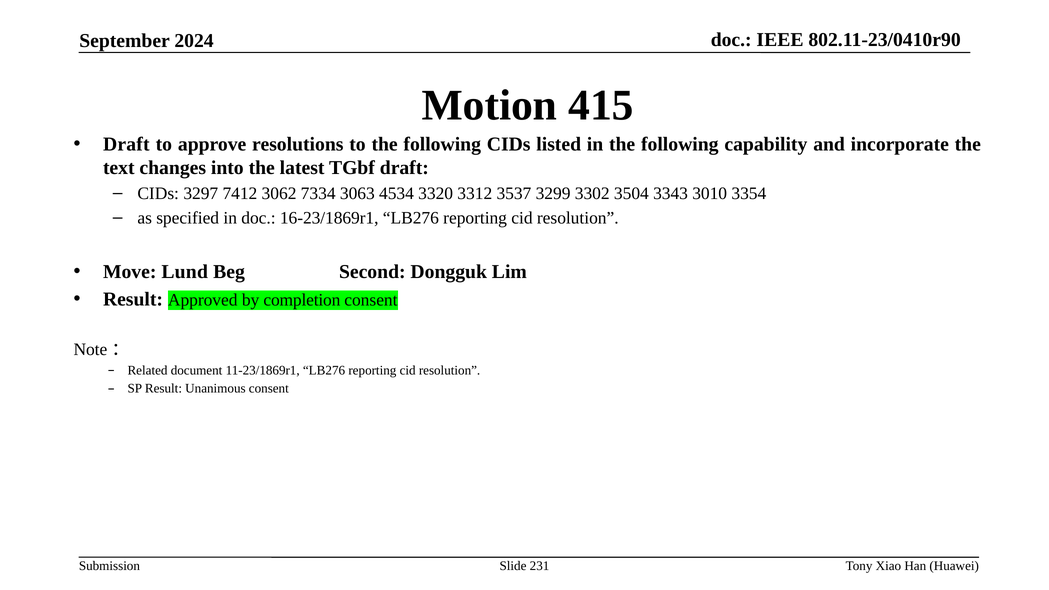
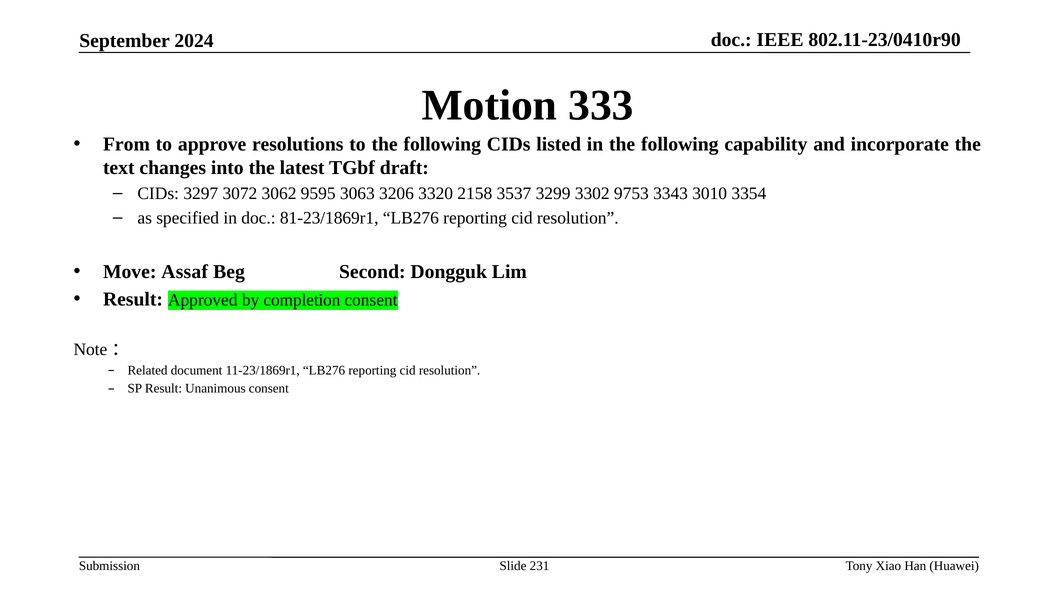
415: 415 -> 333 (601, 105)
Draft: Draft -> From (126, 144)
7412: 7412 -> 3072 (240, 194)
7334: 7334 -> 9595 (318, 194)
4534: 4534 -> 3206 (397, 194)
3312: 3312 -> 2158 (475, 194)
3504: 3504 -> 9753 (631, 194)
16-23/1869r1: 16-23/1869r1 -> 81-23/1869r1 (329, 218)
Lund: Lund -> Assaf (185, 272)
